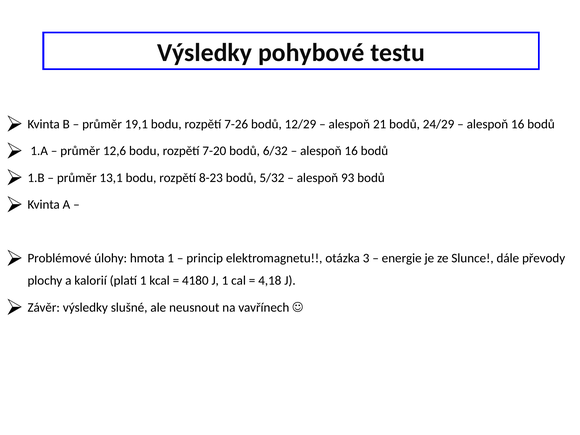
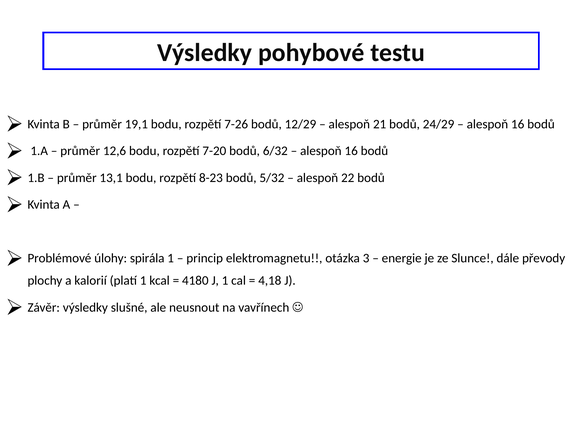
93: 93 -> 22 (348, 178)
hmota: hmota -> spirála (147, 258)
